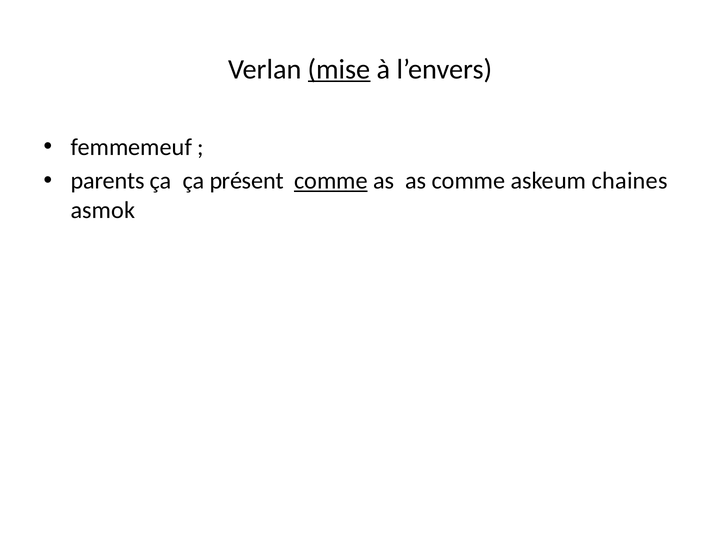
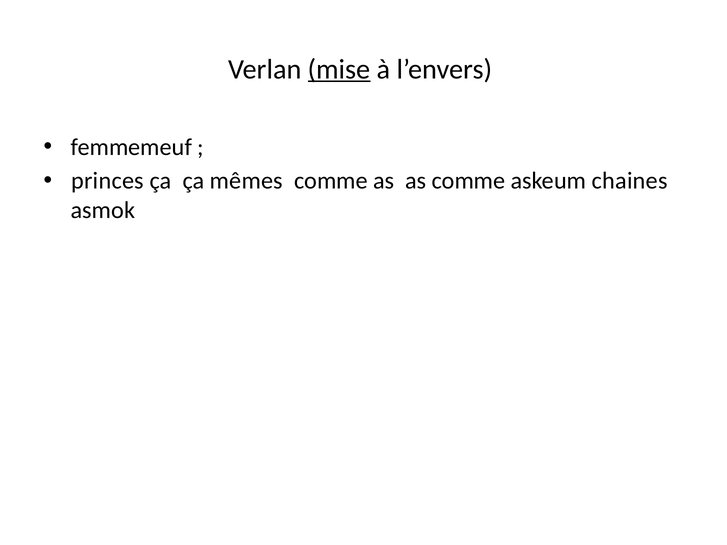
parents: parents -> princes (108, 181)
présent: présent -> mêmes (246, 181)
comme underline: present -> none (331, 181)
